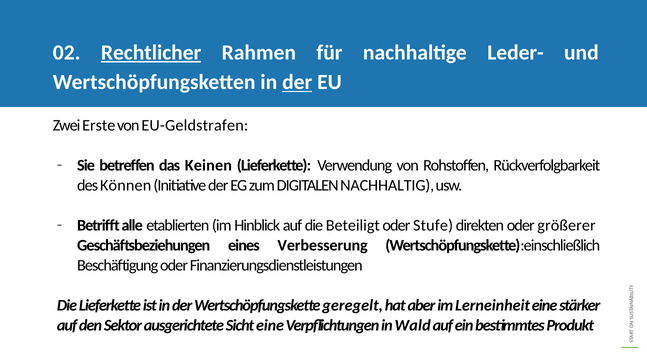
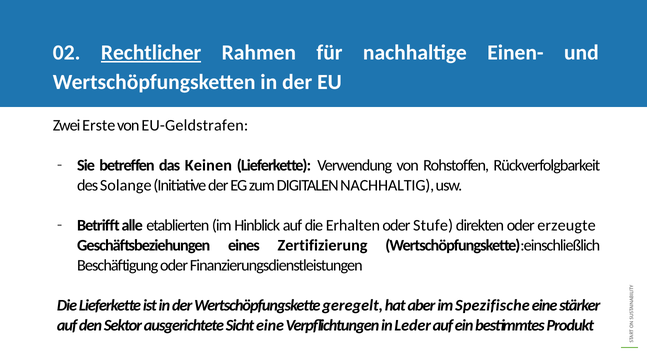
Leder-: Leder- -> Einen- (515, 53)
der underline: present -> none (297, 82)
Können: Können -> Solange (126, 185)
Beteiligt: Beteiligt -> Erhalten (353, 225)
größerer: größerer -> erzeugte (567, 225)
Verbesserung: Verbesserung -> Zertifizierung (323, 245)
Lerneinheit: Lerneinheit -> Spezifische (492, 305)
Wald: Wald -> Leder (413, 325)
